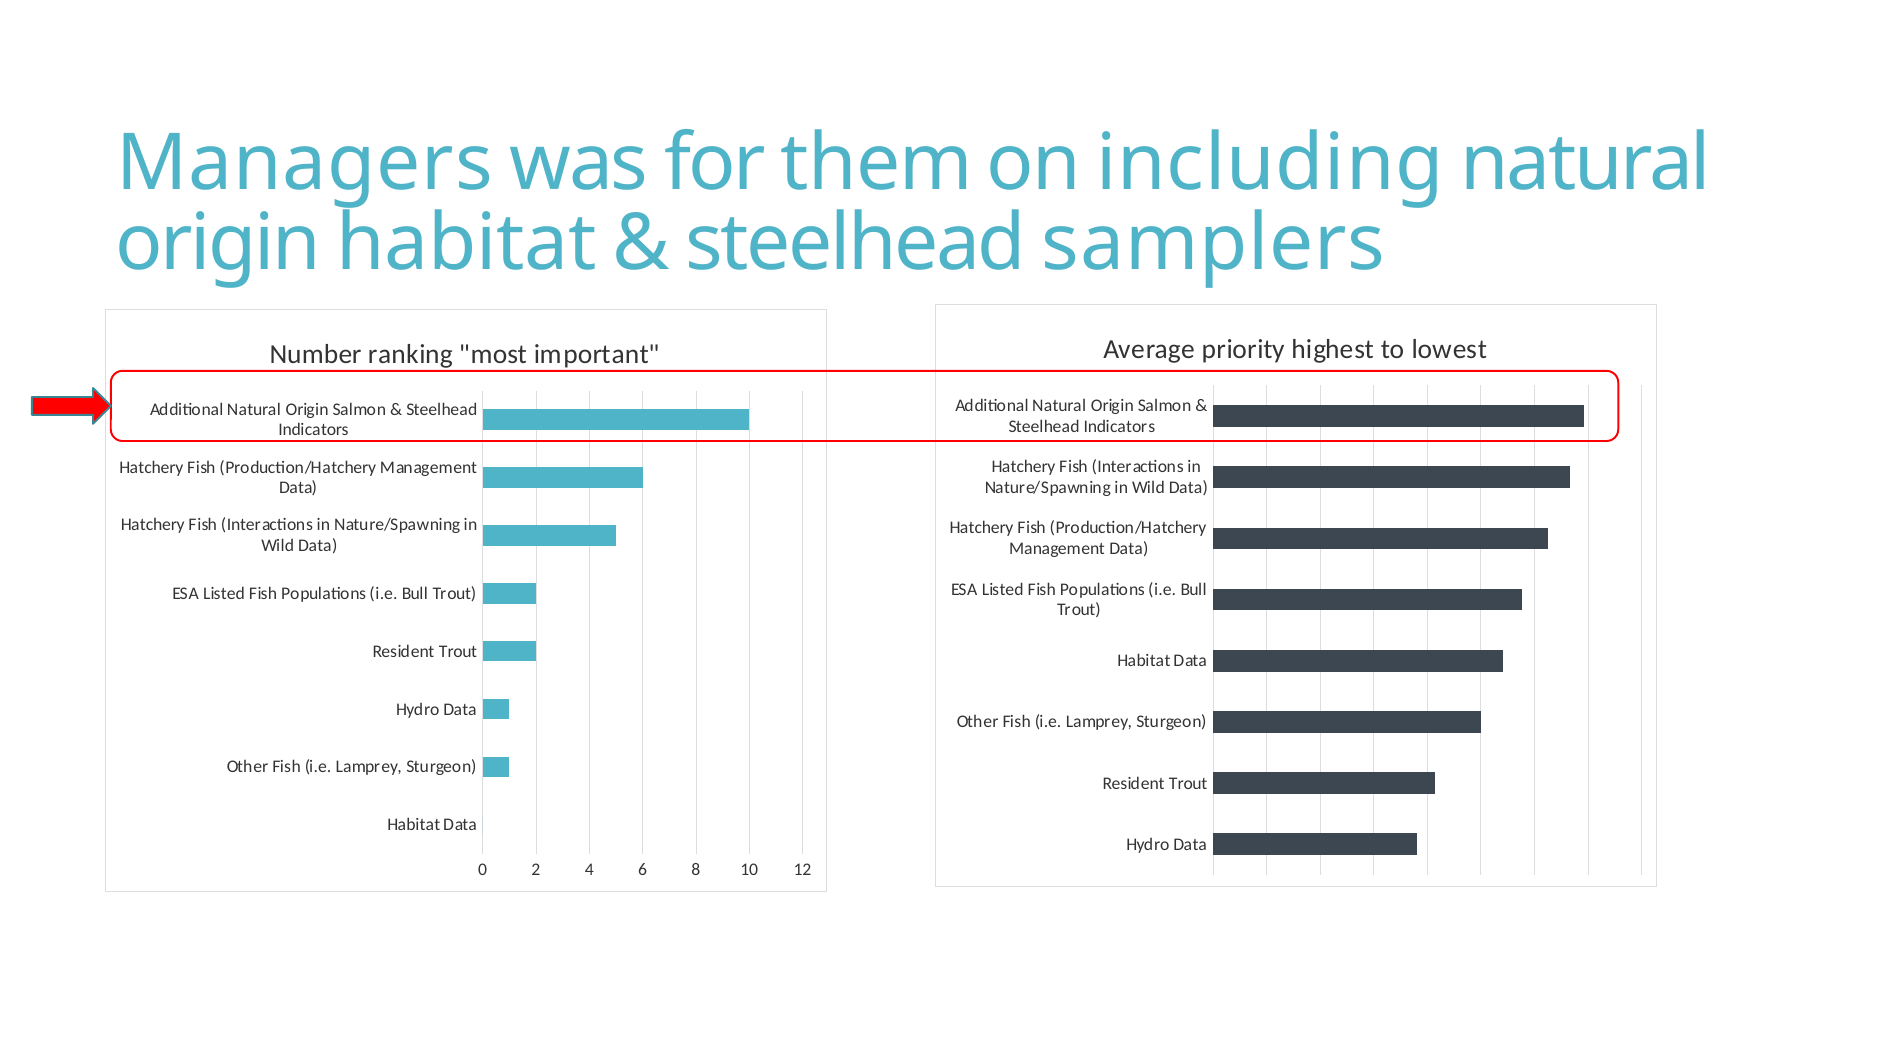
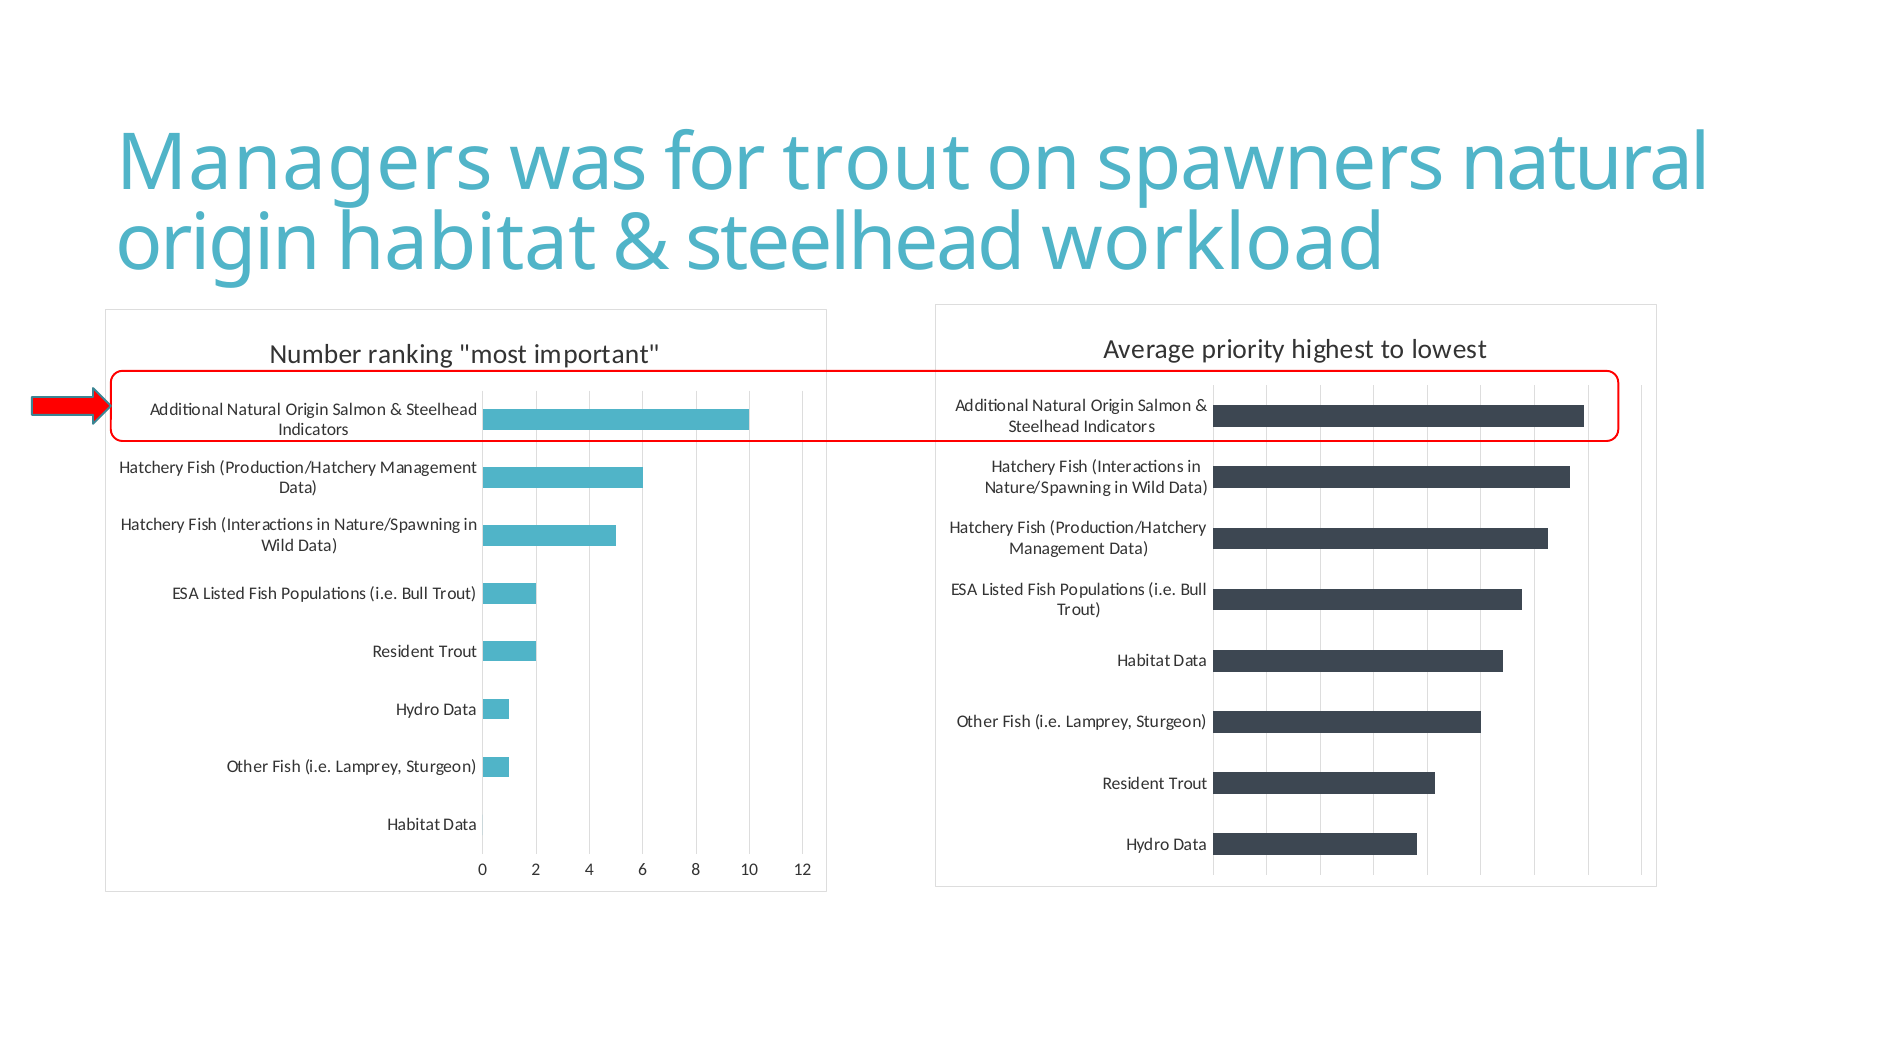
for them: them -> trout (876, 164)
including: including -> spawners (1271, 164)
samplers: samplers -> workload (1214, 244)
